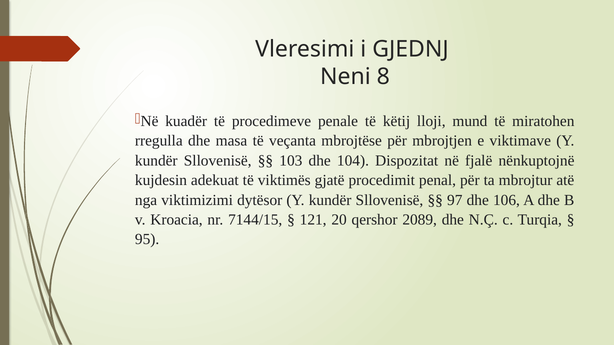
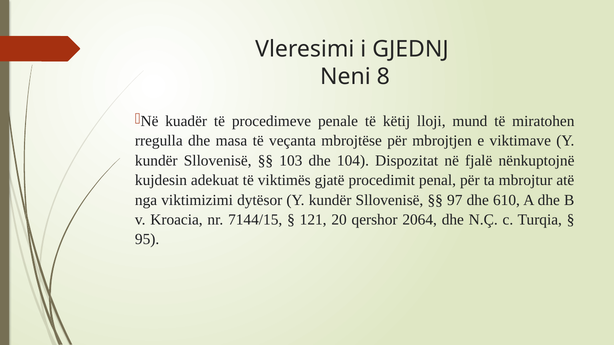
106: 106 -> 610 (507, 200)
2089: 2089 -> 2064 (420, 220)
